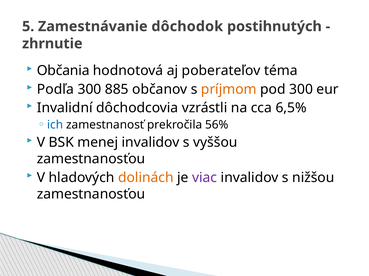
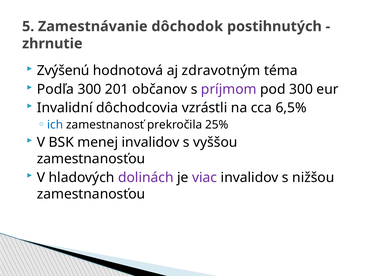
Občania: Občania -> Zvýšenú (63, 71)
poberateľov: poberateľov -> zdravotným (221, 71)
885: 885 -> 201 (117, 90)
príjmom colour: orange -> purple (229, 90)
56%: 56% -> 25% (217, 125)
dolinách colour: orange -> purple (146, 178)
